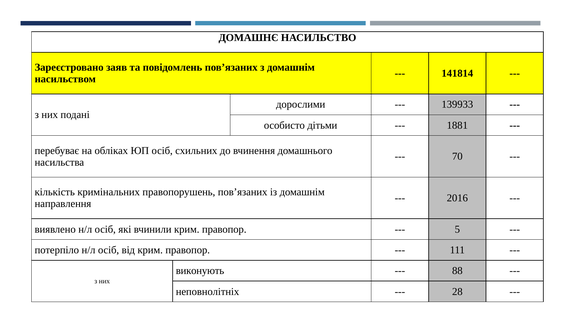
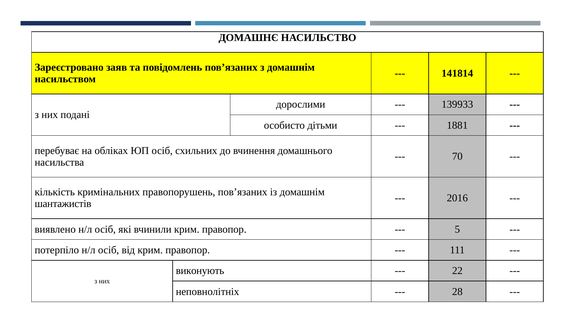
направлення: направлення -> шантажистів (63, 204)
88: 88 -> 22 (457, 270)
